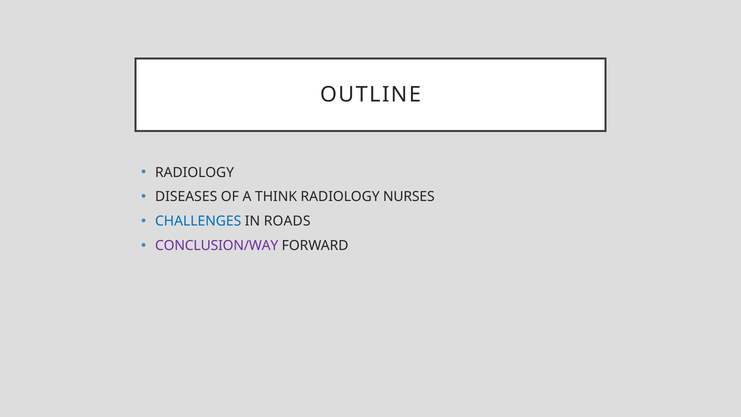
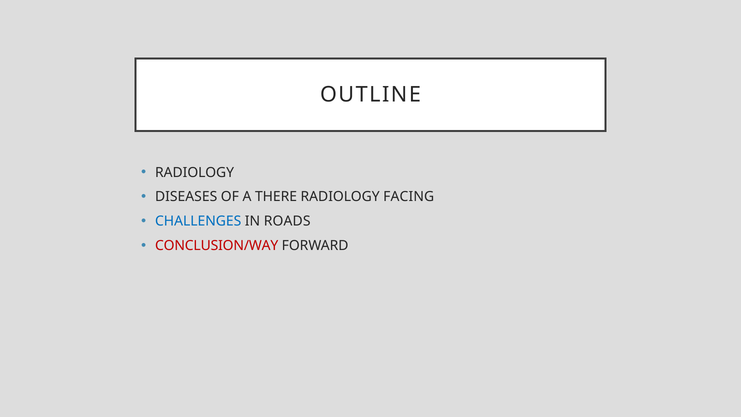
THINK: THINK -> THERE (276, 197)
NURSES: NURSES -> FACING (409, 197)
CONCLUSION/WAY colour: purple -> red (217, 246)
